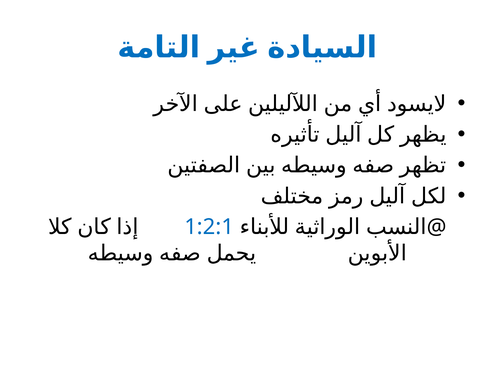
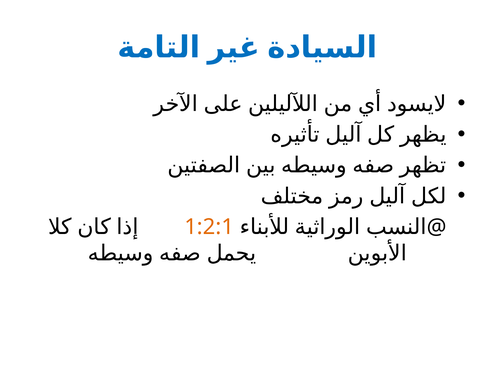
1:2:1 colour: blue -> orange (209, 227)
